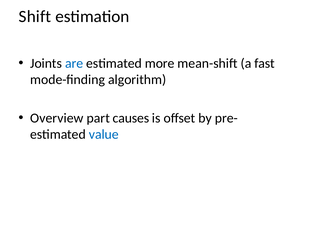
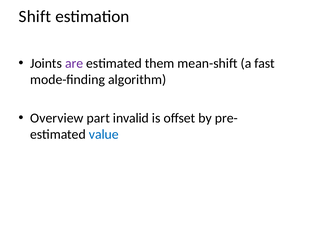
are colour: blue -> purple (74, 63)
more: more -> them (160, 63)
causes: causes -> invalid (131, 118)
